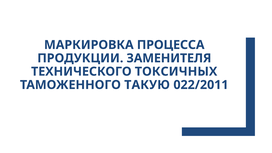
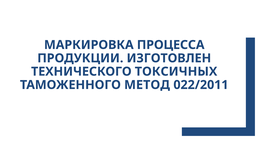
ЗАМЕНИТЕЛЯ: ЗАМЕНИТЕЛЯ -> ИЗГОТОВЛЕН (169, 58)
ТАКУЮ: ТАКУЮ -> МЕТОД (147, 85)
